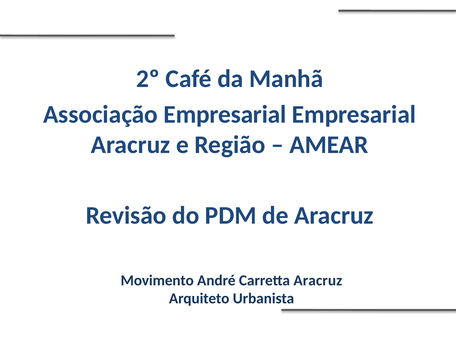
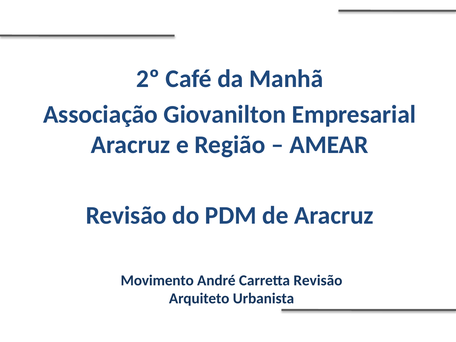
Associação Empresarial: Empresarial -> Giovanilton (225, 114)
Carretta Aracruz: Aracruz -> Revisão (318, 280)
